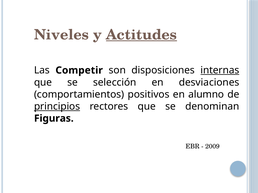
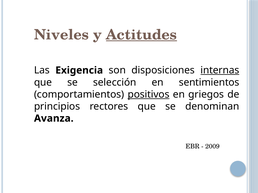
Competir: Competir -> Exigencia (79, 70)
desviaciones: desviaciones -> sentimientos (209, 83)
positivos underline: none -> present (149, 95)
alumno: alumno -> griegos (206, 95)
principios underline: present -> none (57, 107)
Figuras: Figuras -> Avanza (54, 119)
